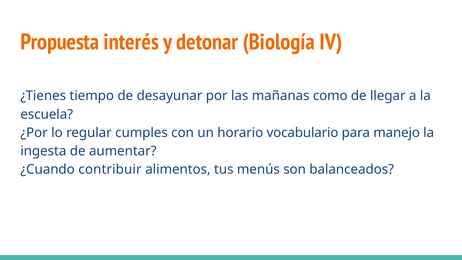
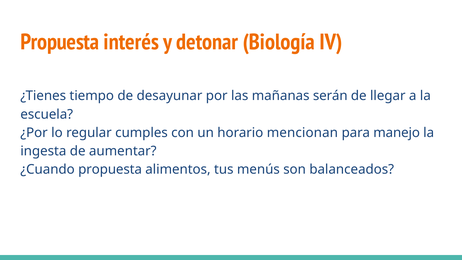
como: como -> serán (330, 96)
vocabulario: vocabulario -> mencionan (302, 133)
¿Cuando contribuir: contribuir -> propuesta (110, 169)
